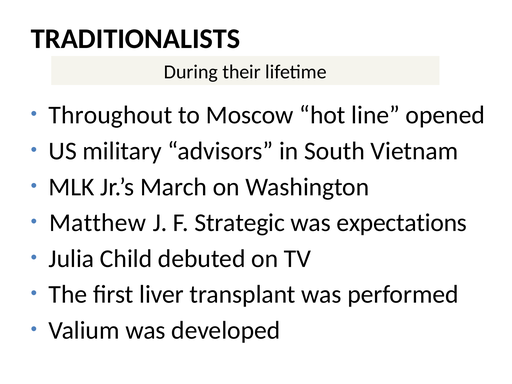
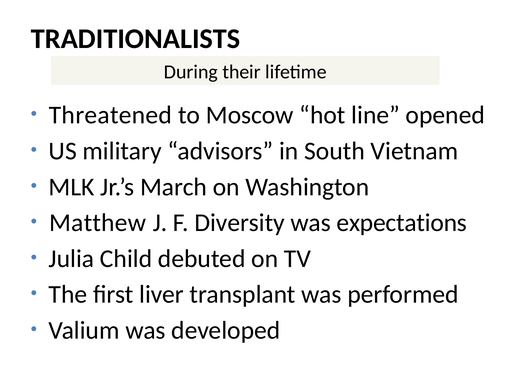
Throughout: Throughout -> Threatened (110, 115)
Strategic: Strategic -> Diversity (240, 223)
